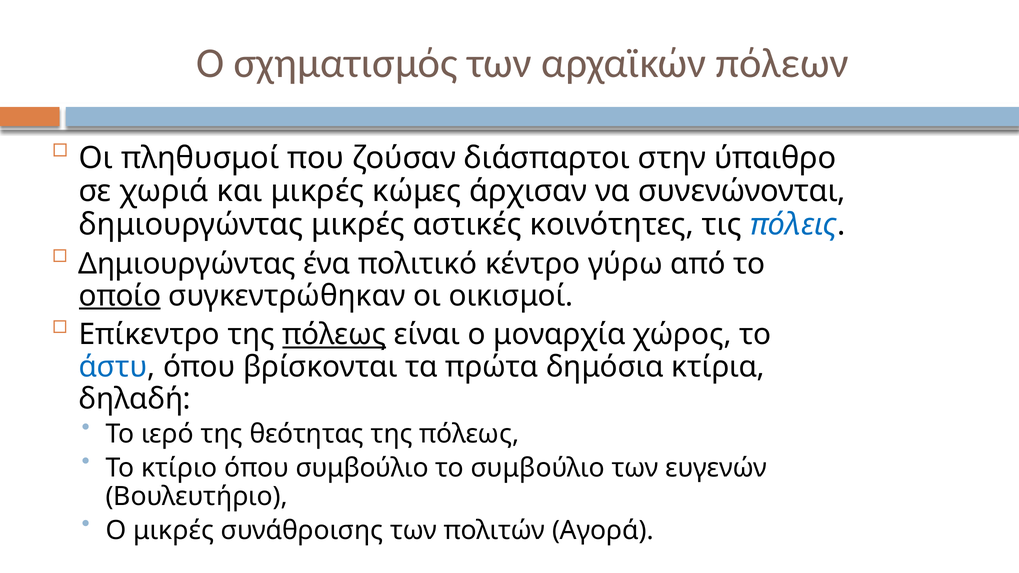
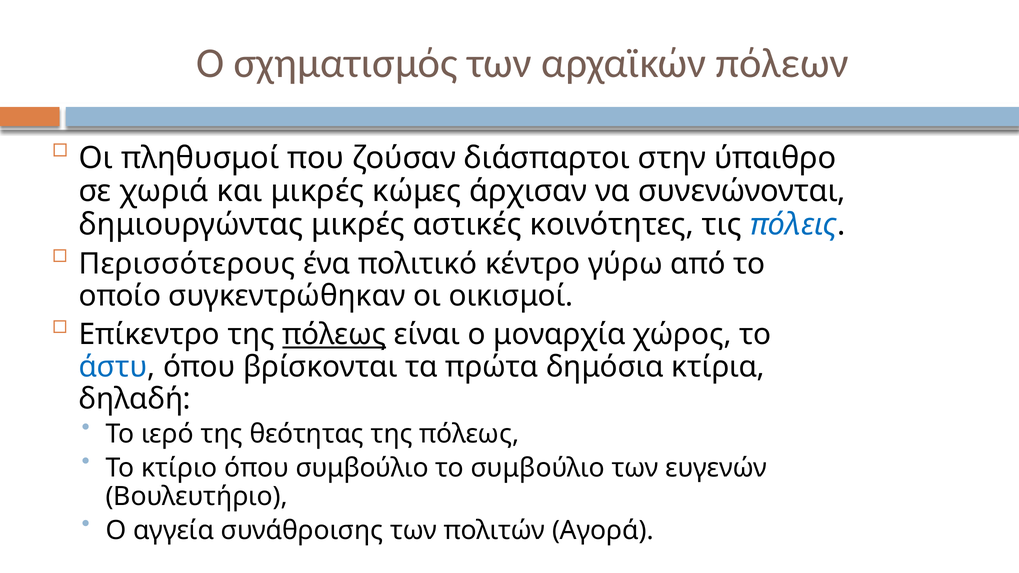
Δημιουργώντας: Δημιουργώντας -> Περισσότερους (187, 264)
οποίο underline: present -> none (120, 296)
Ο μικρές: μικρές -> αγγεία (174, 531)
